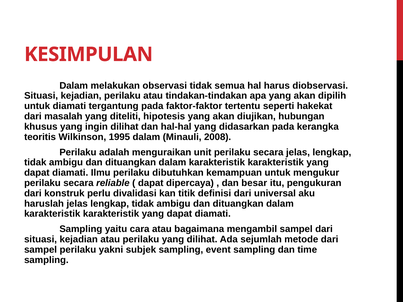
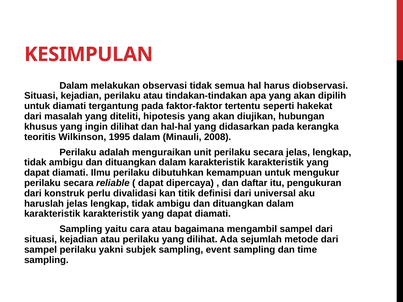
besar: besar -> daftar (254, 183)
